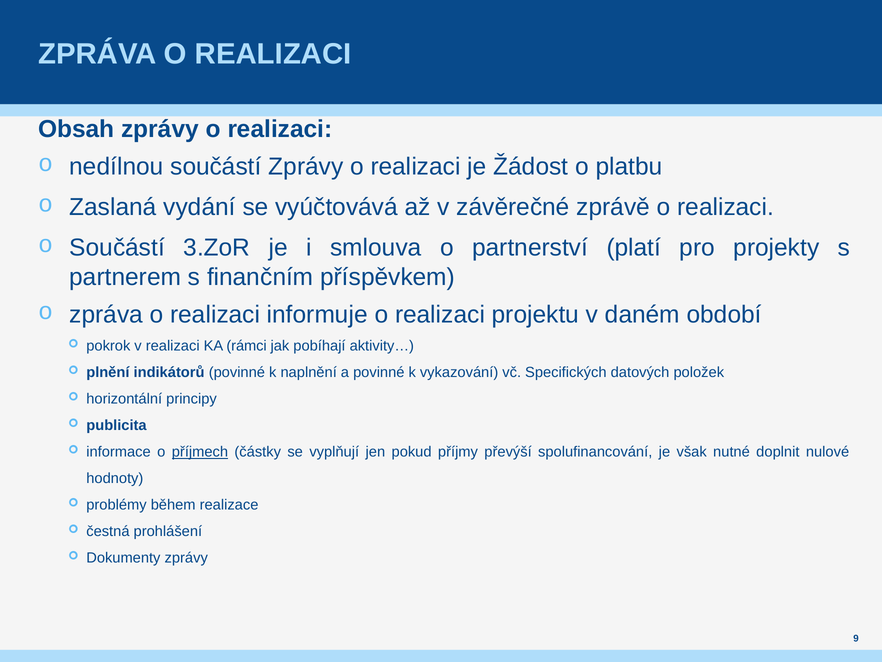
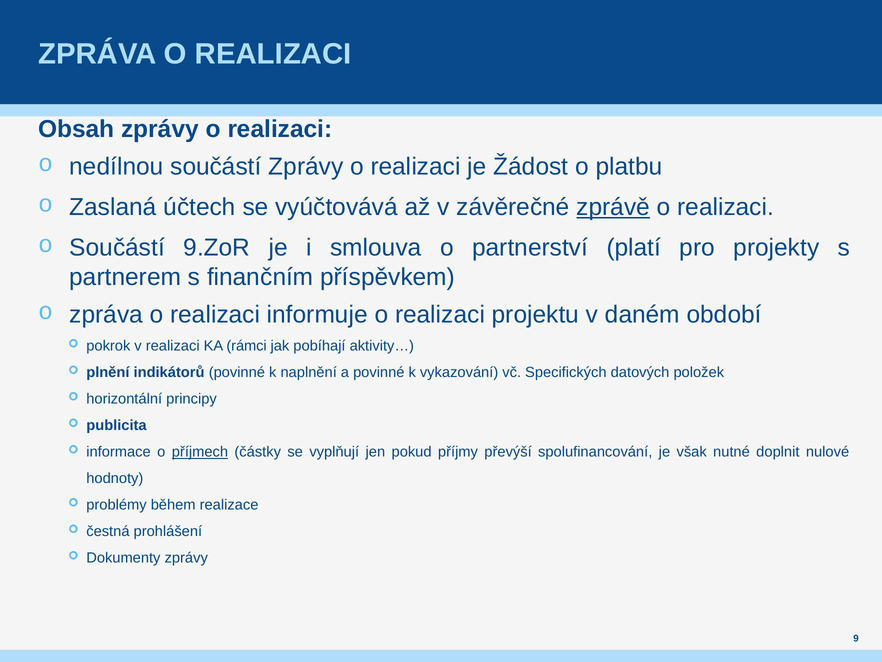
vydání: vydání -> účtech (199, 207)
zprávě underline: none -> present (613, 207)
3.ZoR: 3.ZoR -> 9.ZoR (217, 247)
